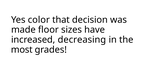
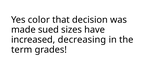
floor: floor -> sued (48, 30)
most: most -> term (22, 49)
